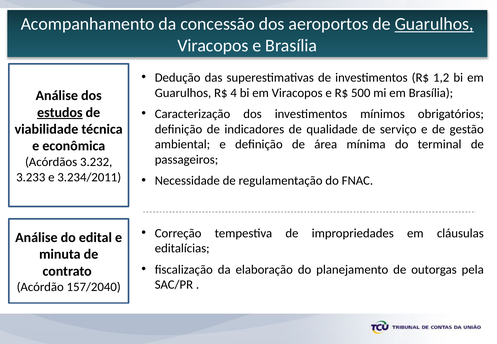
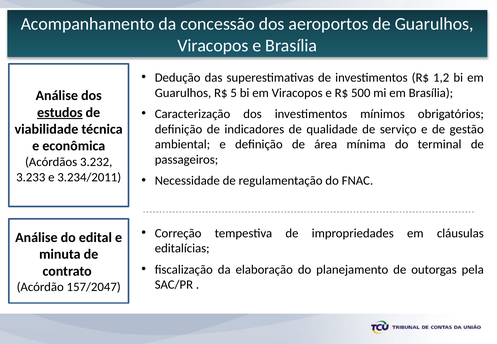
Guarulhos underline: present -> none (434, 24)
4: 4 -> 5 (234, 93)
157/2040: 157/2040 -> 157/2047 (94, 287)
